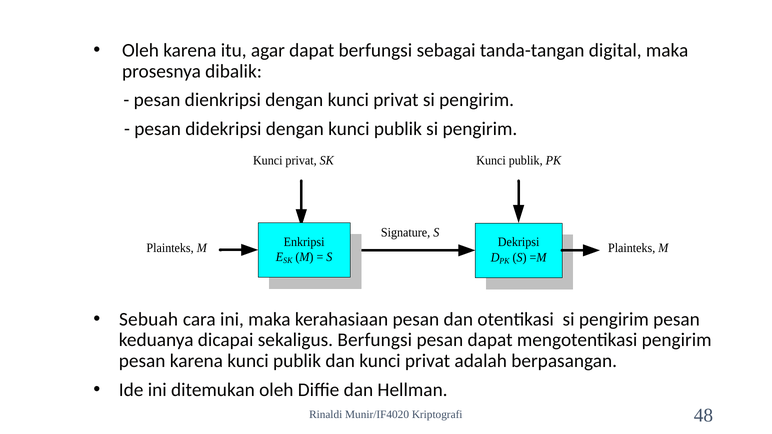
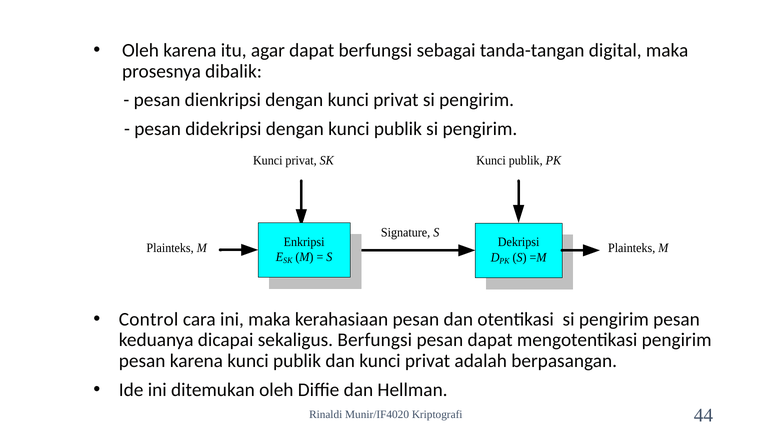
Sebuah: Sebuah -> Control (149, 319)
48: 48 -> 44 (703, 415)
